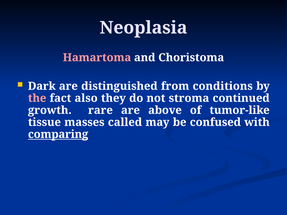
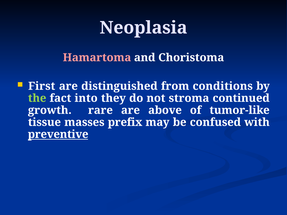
Dark: Dark -> First (42, 86)
the colour: pink -> light green (37, 98)
also: also -> into (86, 98)
called: called -> prefix (125, 122)
comparing: comparing -> preventive (58, 134)
